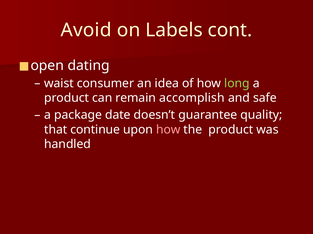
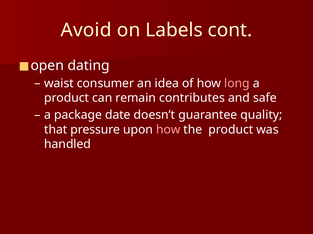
long colour: light green -> pink (237, 84)
accomplish: accomplish -> contributes (192, 98)
continue: continue -> pressure (95, 130)
